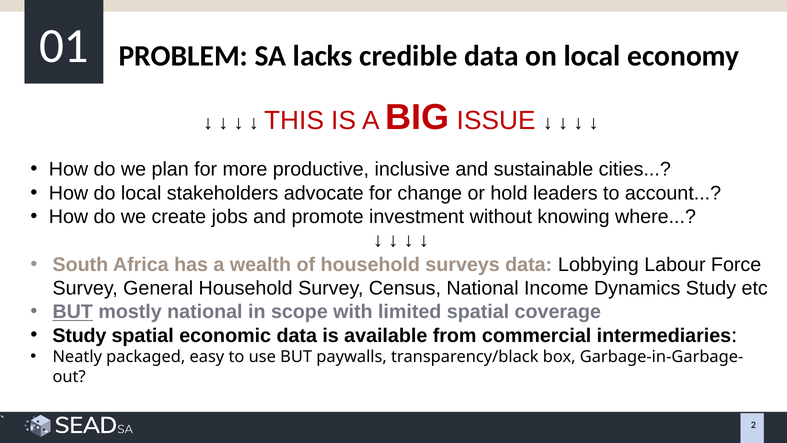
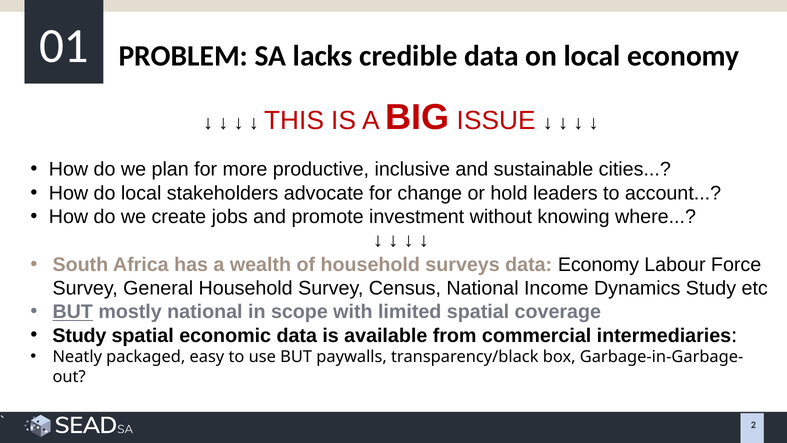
data Lobbying: Lobbying -> Economy (598, 264)
